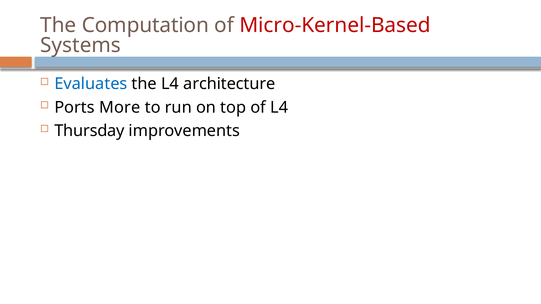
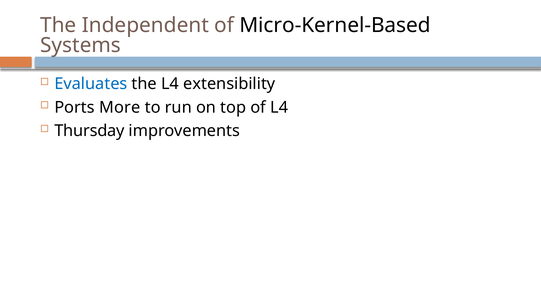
Computation: Computation -> Independent (145, 25)
Micro-Kernel-Based colour: red -> black (335, 25)
architecture: architecture -> extensibility (229, 84)
